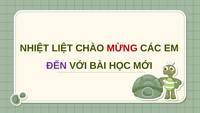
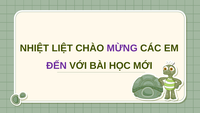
MỪNG colour: red -> purple (122, 48)
